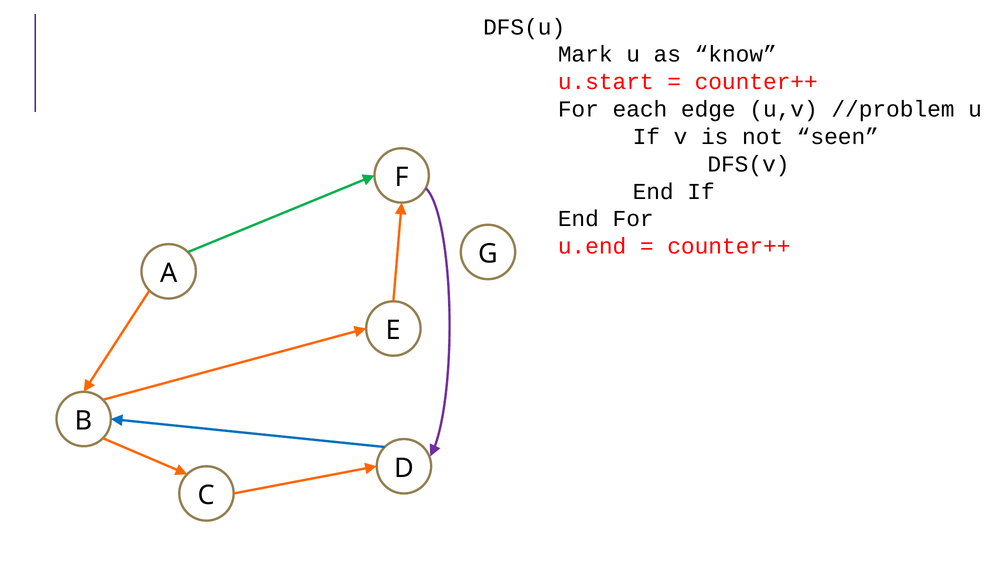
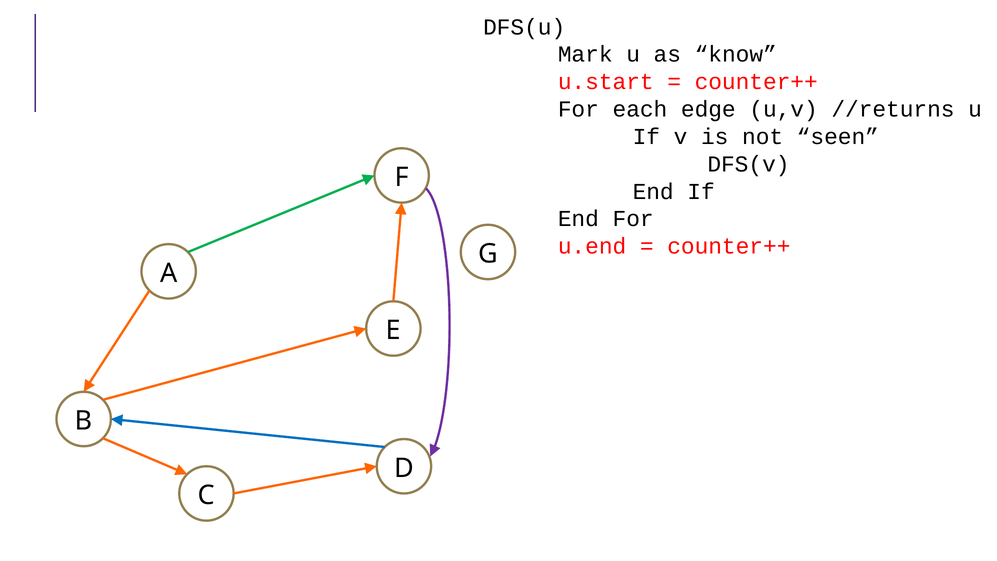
//problem: //problem -> //returns (893, 109)
